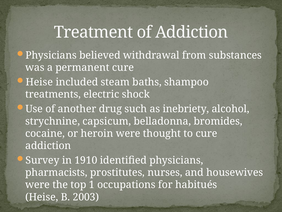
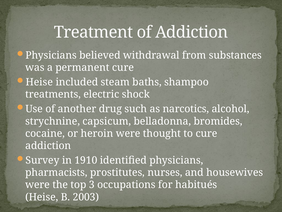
inebriety: inebriety -> narcotics (186, 109)
1: 1 -> 3 (92, 184)
